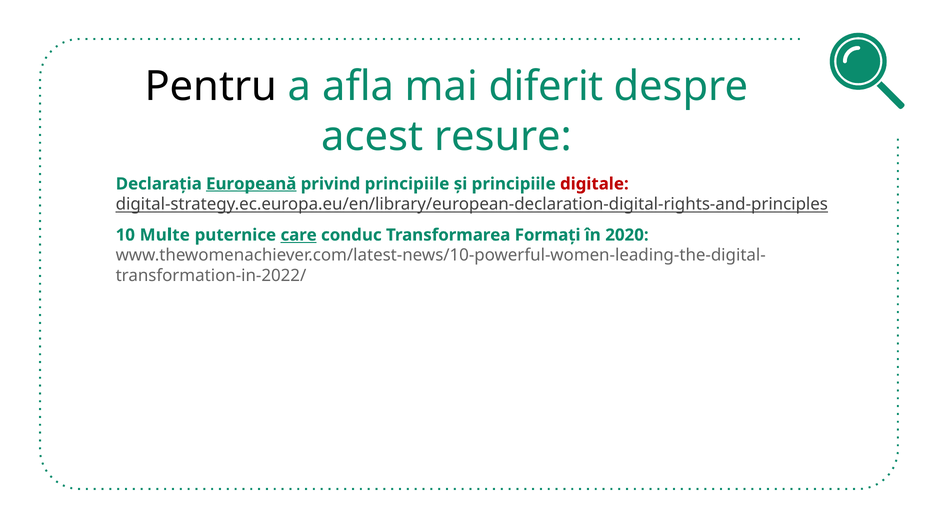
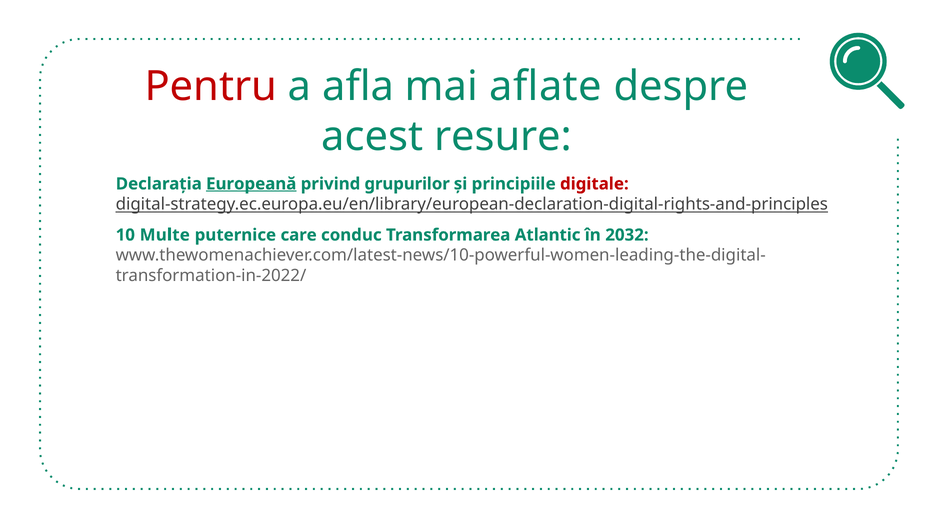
Pentru colour: black -> red (211, 86)
diferit: diferit -> aflate (546, 86)
privind principiile: principiile -> grupurilor (407, 184)
care underline: present -> none (299, 235)
Formați: Formați -> Atlantic (548, 235)
2020: 2020 -> 2032 (627, 235)
